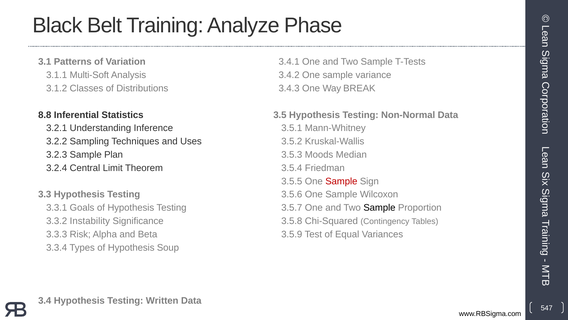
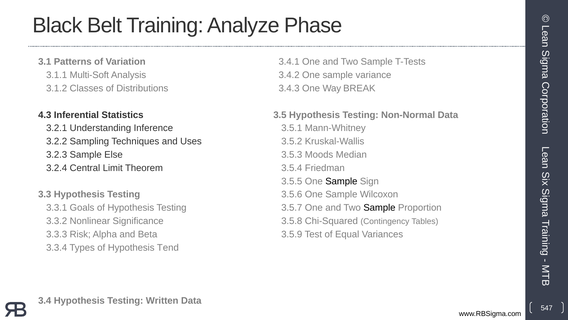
8.8: 8.8 -> 4.3 (45, 115)
Plan: Plan -> Else (114, 154)
Sample colour: red -> black (341, 181)
Instability: Instability -> Nonlinear (90, 221)
Soup: Soup -> Tend (168, 247)
